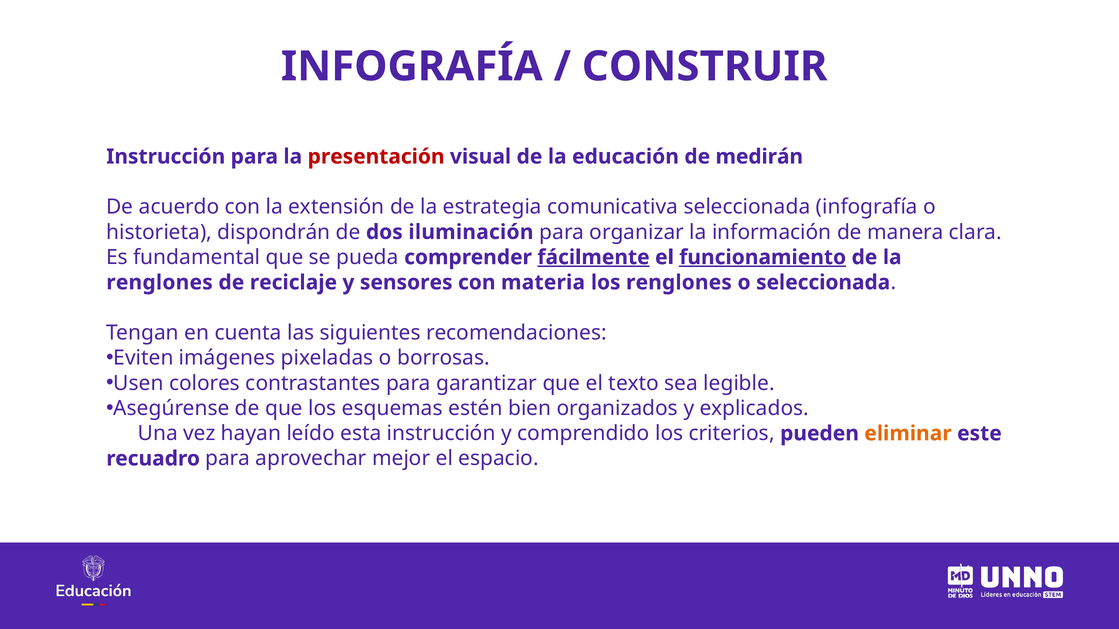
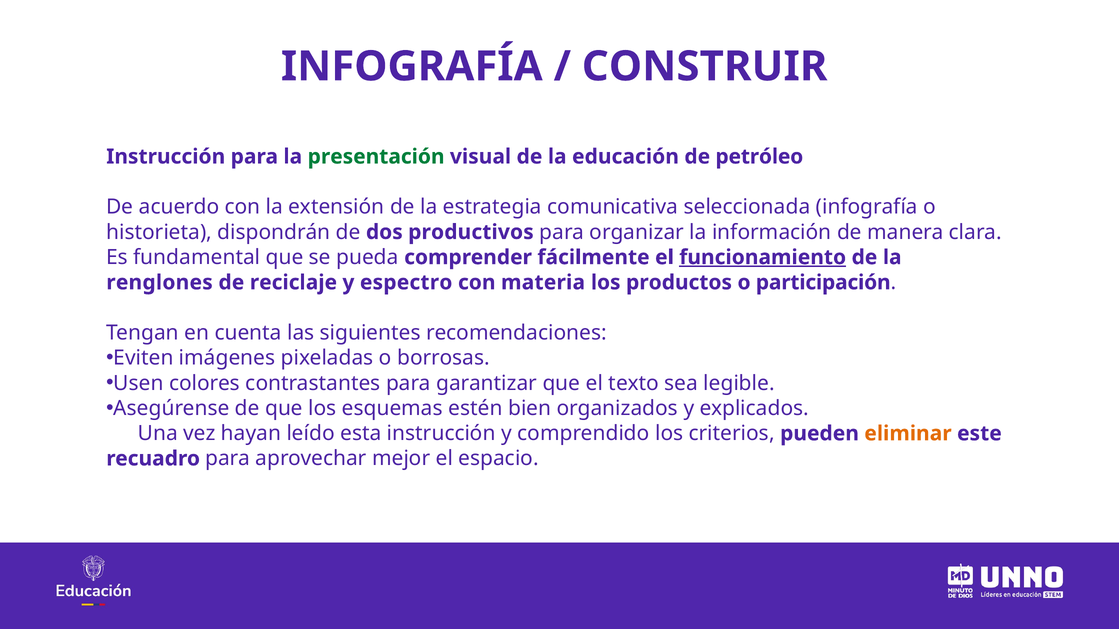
presentación colour: red -> green (376, 157)
medirán: medirán -> petróleo (759, 157)
iluminación: iluminación -> productivos (471, 232)
fácilmente underline: present -> none (593, 257)
sensores: sensores -> espectro (406, 283)
los renglones: renglones -> productos (679, 283)
seleccionada: seleccionada -> participación (823, 283)
